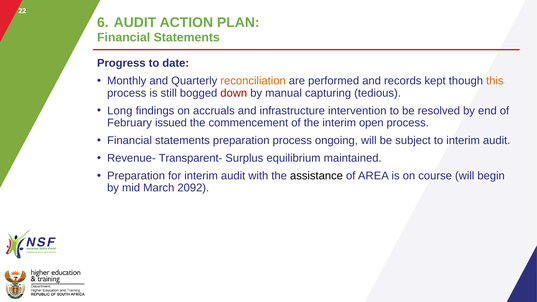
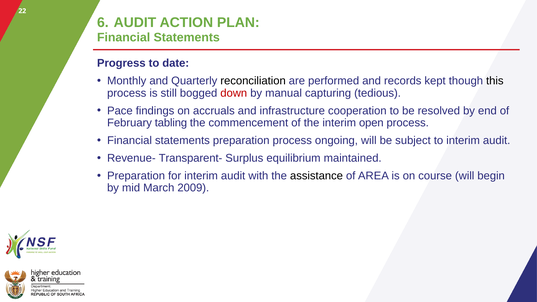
reconciliation colour: orange -> black (253, 81)
this colour: orange -> black (495, 81)
Long: Long -> Pace (120, 111)
intervention: intervention -> cooperation (357, 111)
issued: issued -> tabling (171, 123)
2092: 2092 -> 2009 (193, 188)
